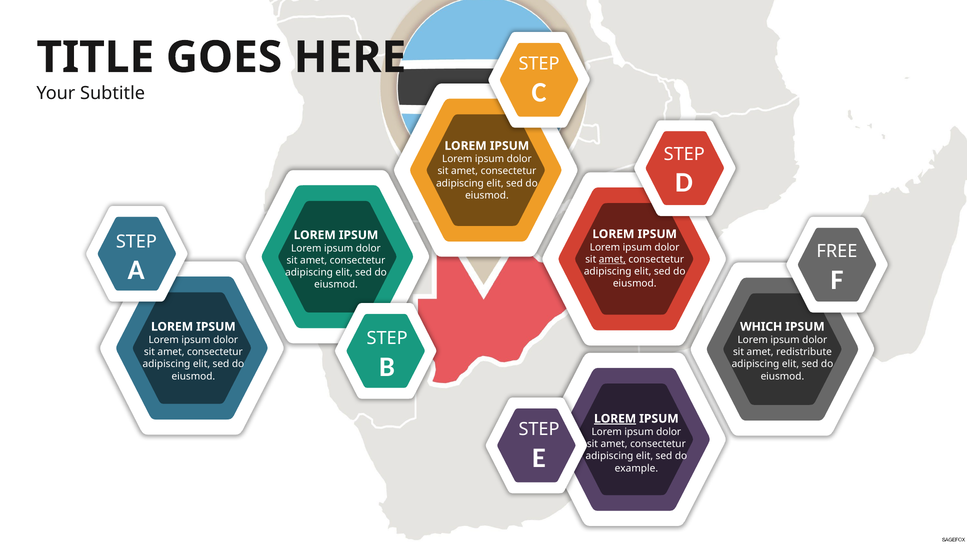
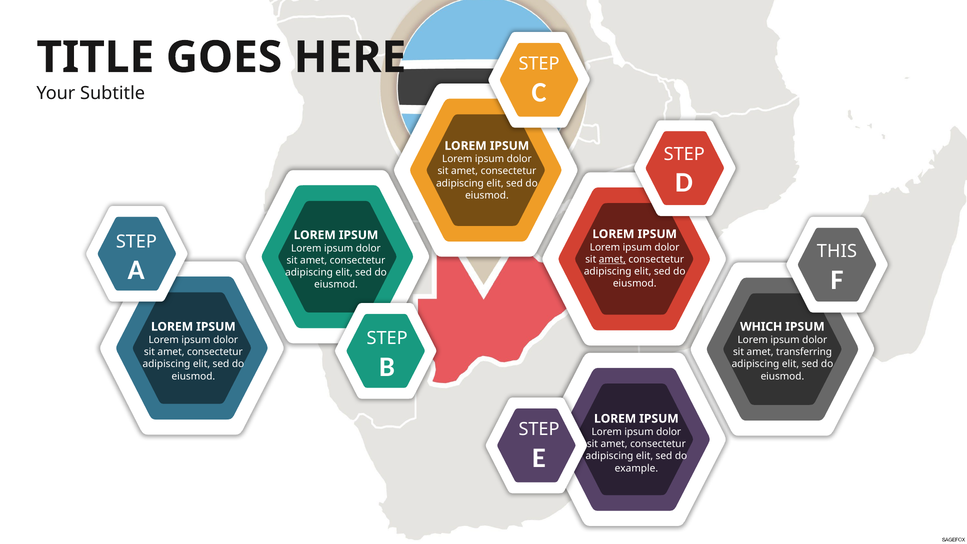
FREE: FREE -> THIS (837, 251)
redistribute: redistribute -> transferring (804, 352)
LOREM underline: present -> none (615, 419)
